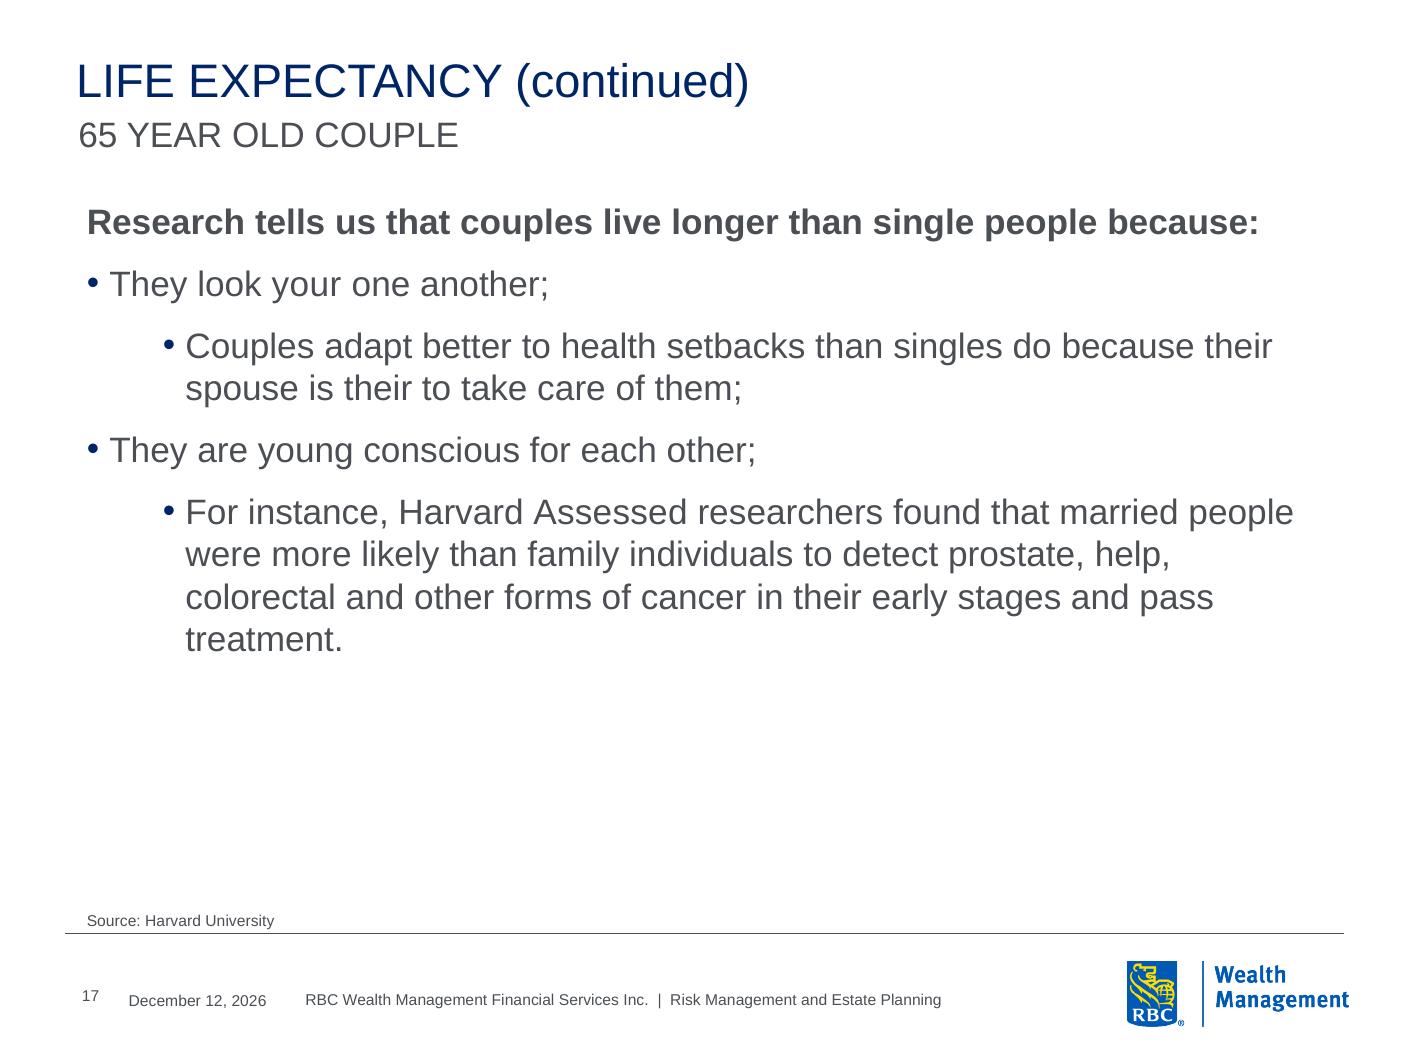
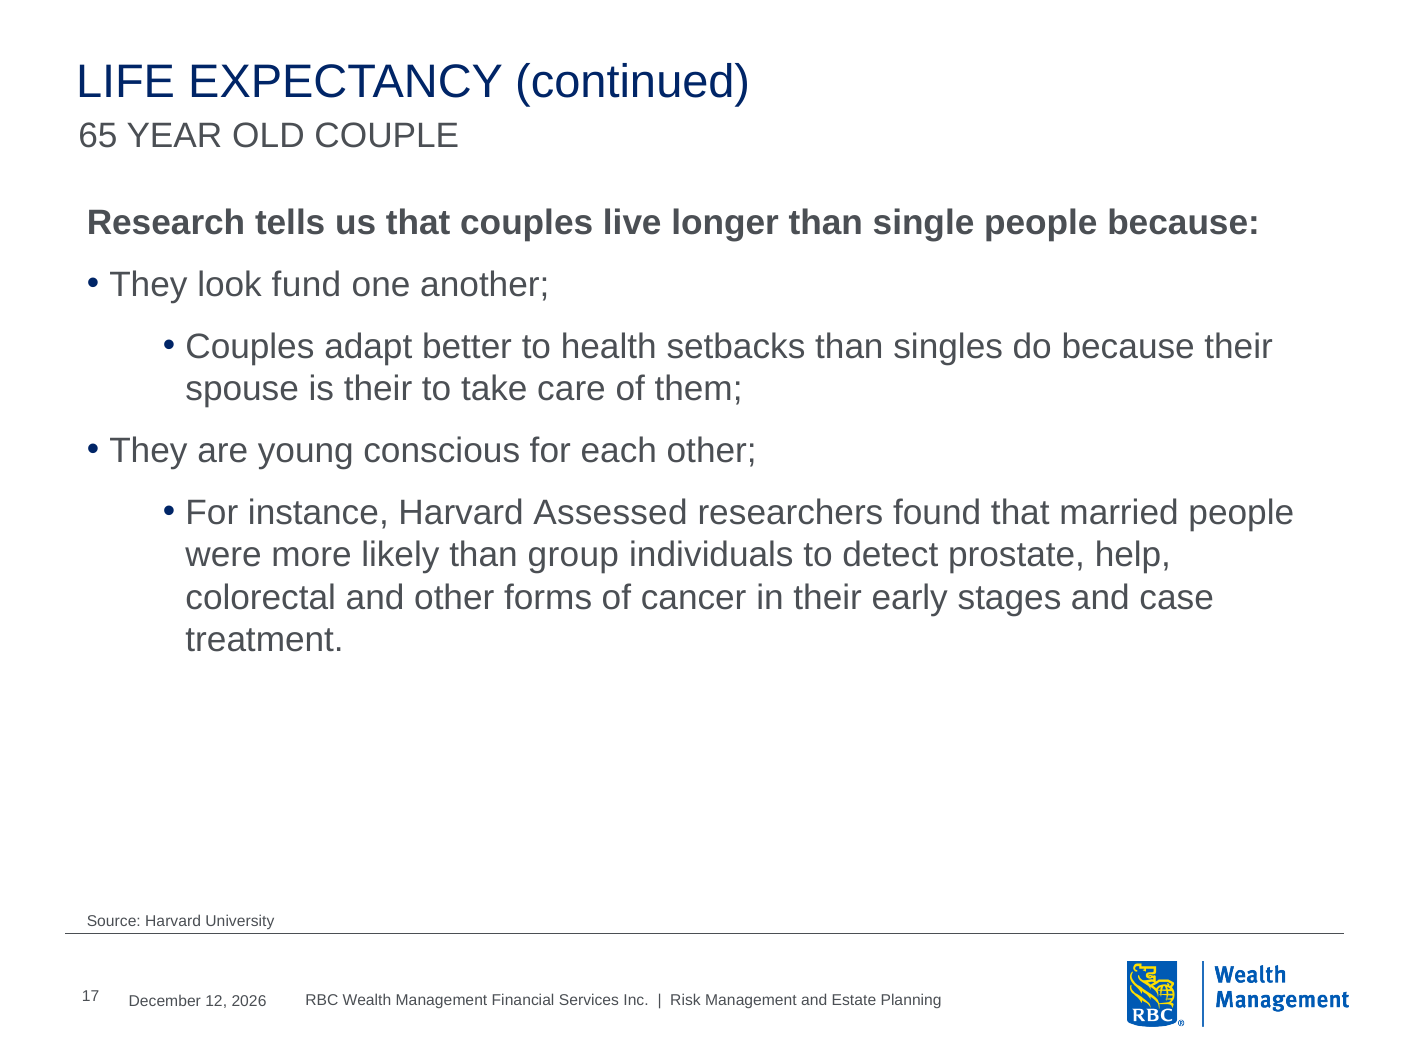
your: your -> fund (307, 285)
family: family -> group (573, 555)
pass: pass -> case (1177, 597)
